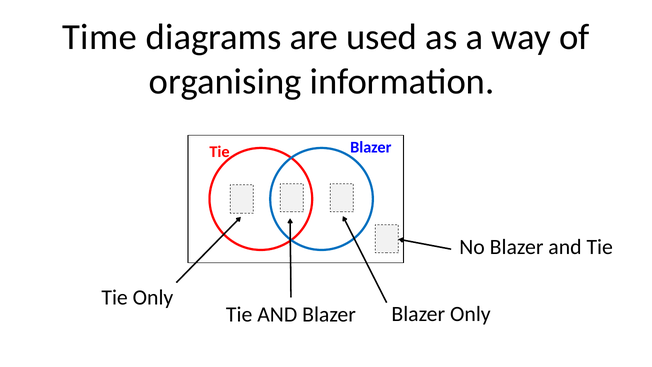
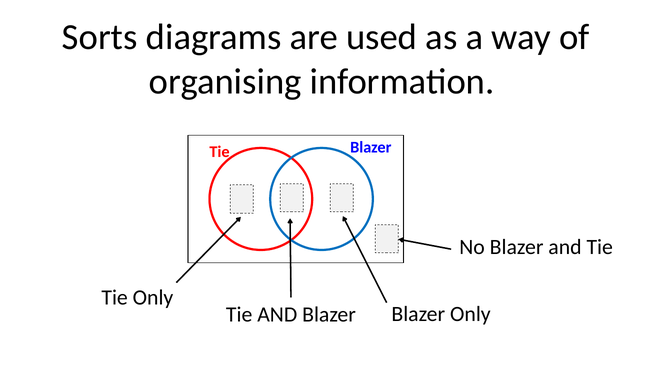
Time: Time -> Sorts (100, 37)
